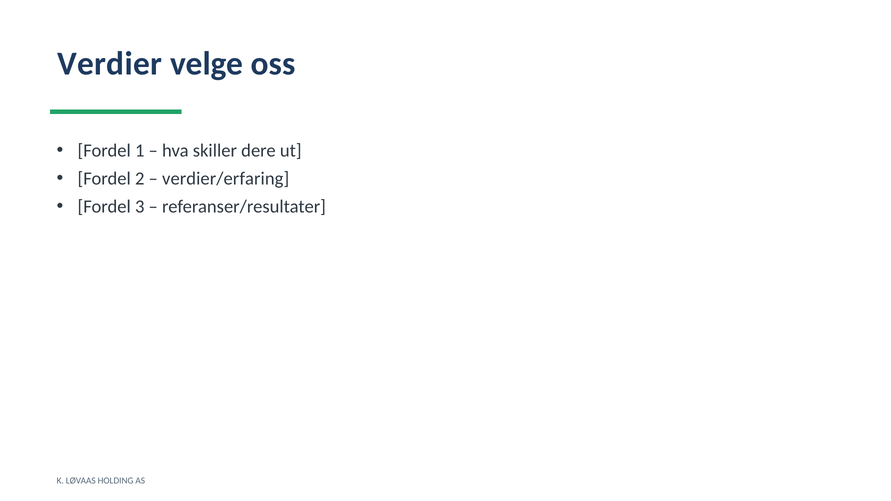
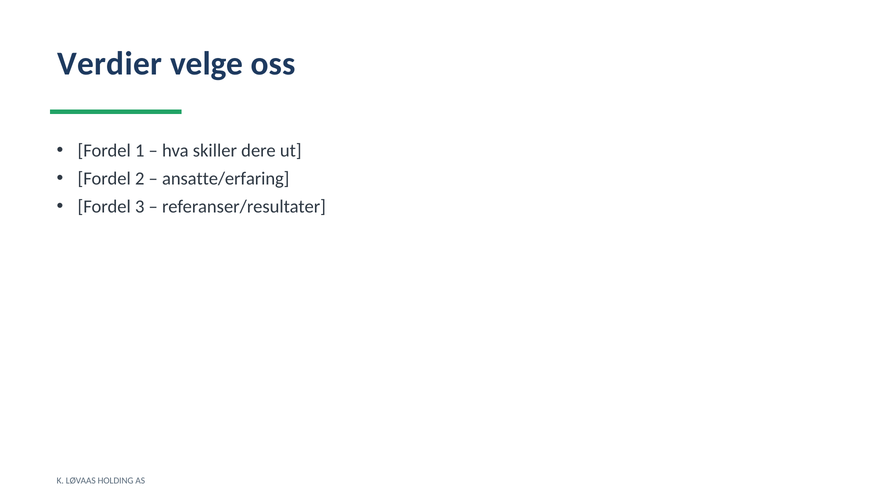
verdier/erfaring: verdier/erfaring -> ansatte/erfaring (226, 179)
